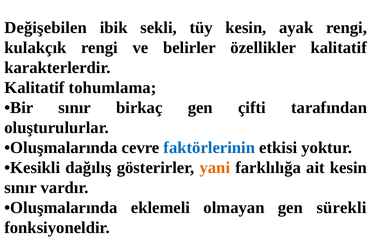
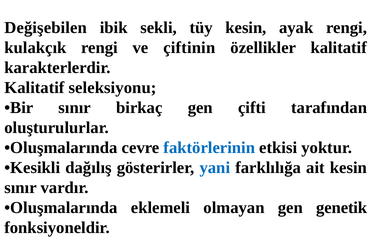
belirler: belirler -> çiftinin (189, 48)
tohumlama: tohumlama -> seleksiyonu (113, 88)
yani colour: orange -> blue (215, 168)
sürekli: sürekli -> genetik (342, 208)
